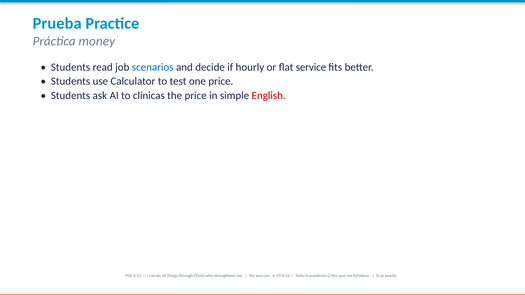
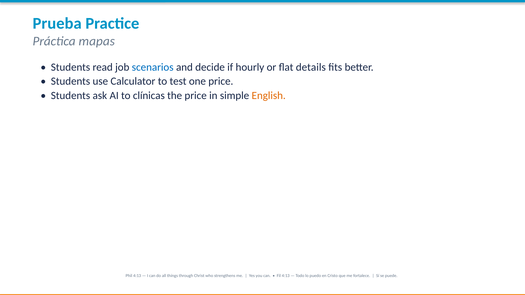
money: money -> mapas (97, 41)
service: service -> details (311, 67)
English colour: red -> orange (269, 96)
